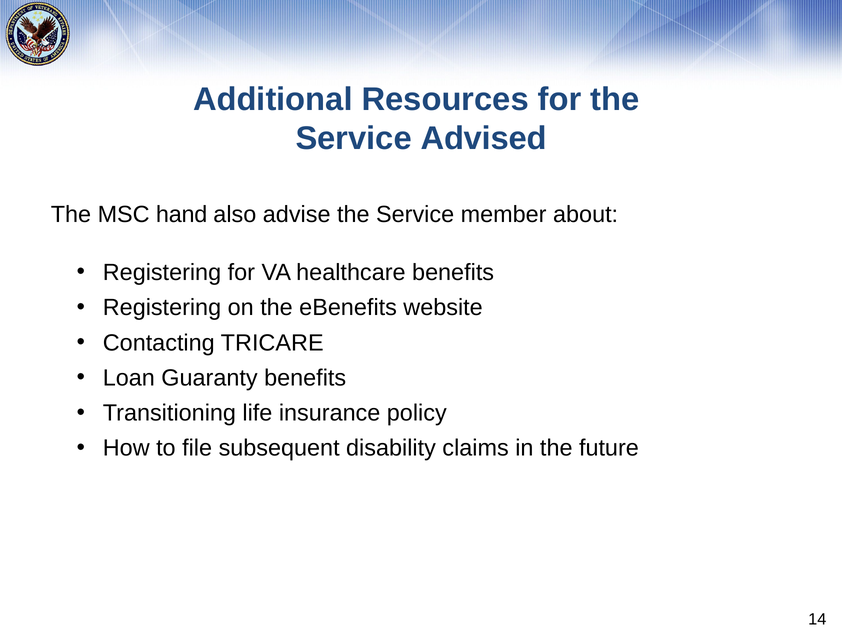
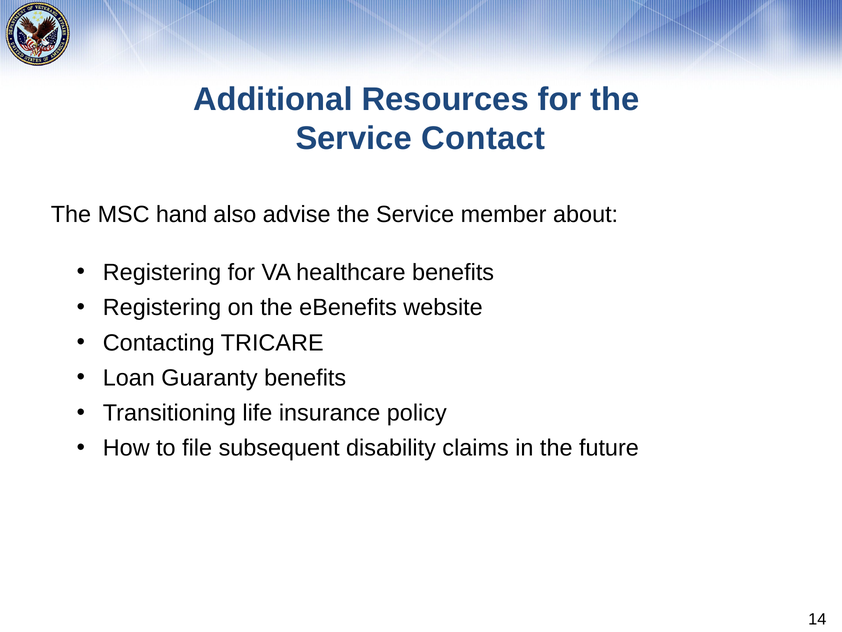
Advised: Advised -> Contact (483, 139)
